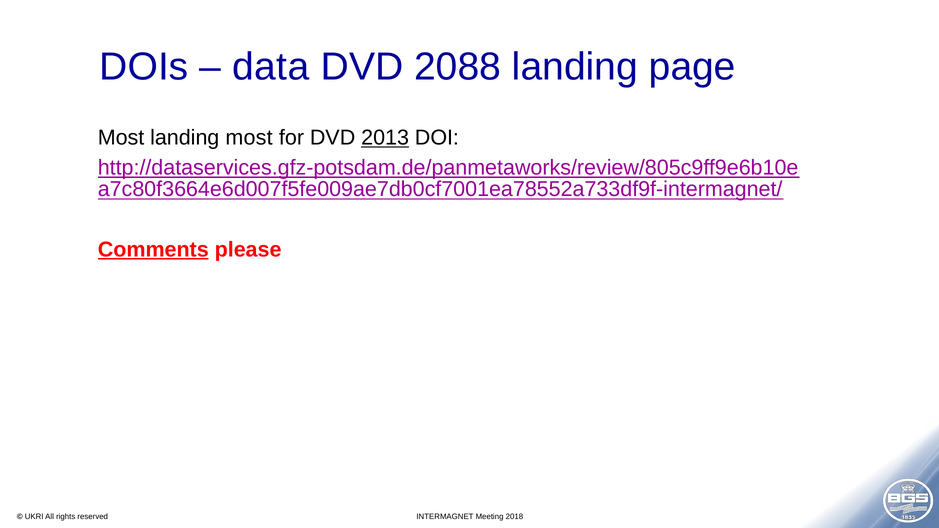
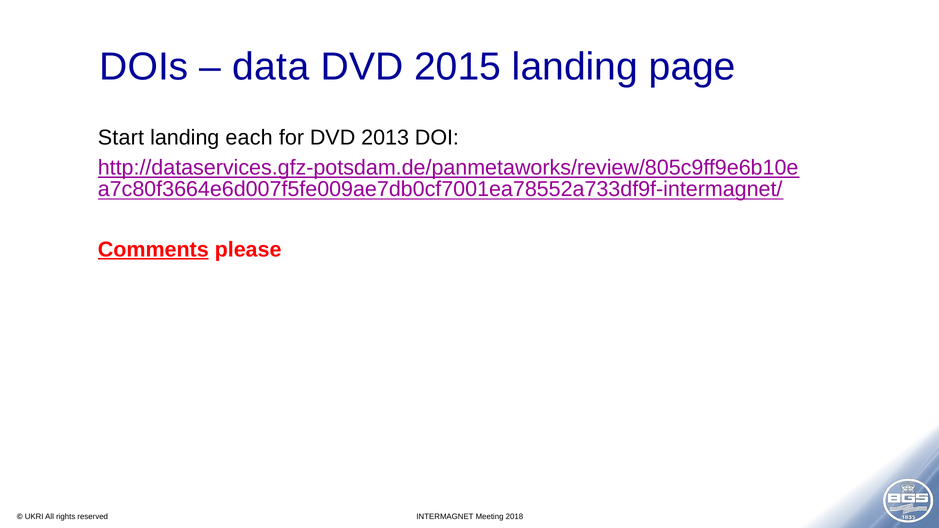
2088: 2088 -> 2015 (458, 67)
Most: Most -> Start (121, 138)
landing most: most -> each (249, 138)
2013 underline: present -> none (385, 138)
